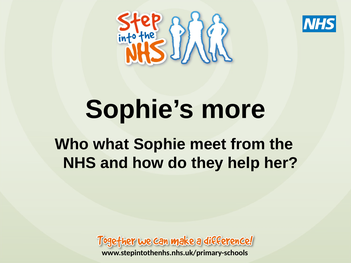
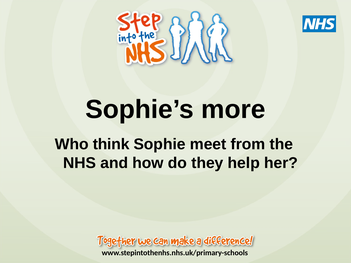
what: what -> think (111, 144)
